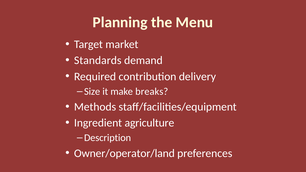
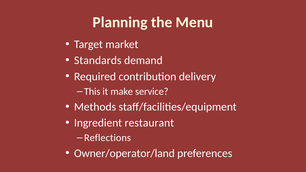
Size: Size -> This (92, 92)
breaks: breaks -> service (152, 92)
agriculture: agriculture -> restaurant (149, 123)
Description: Description -> Reflections (107, 138)
